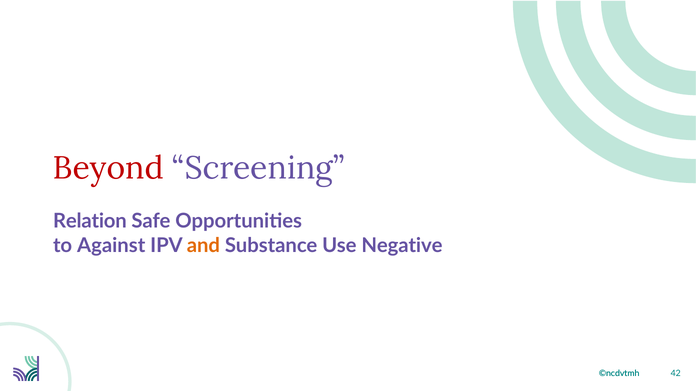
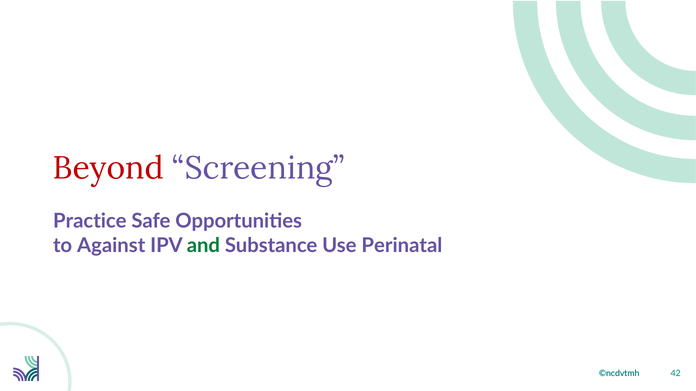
Relation: Relation -> Practice (90, 221)
and colour: orange -> green (203, 246)
Negative: Negative -> Perinatal (402, 246)
